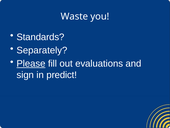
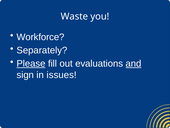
Standards: Standards -> Workforce (40, 37)
and underline: none -> present (133, 63)
predict: predict -> issues (62, 75)
